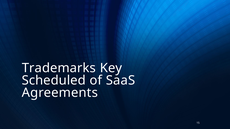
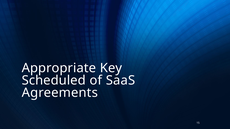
Trademarks: Trademarks -> Appropriate (59, 68)
